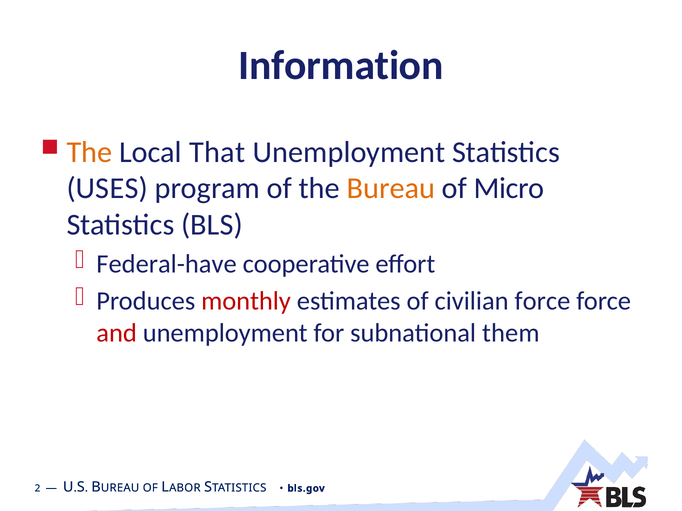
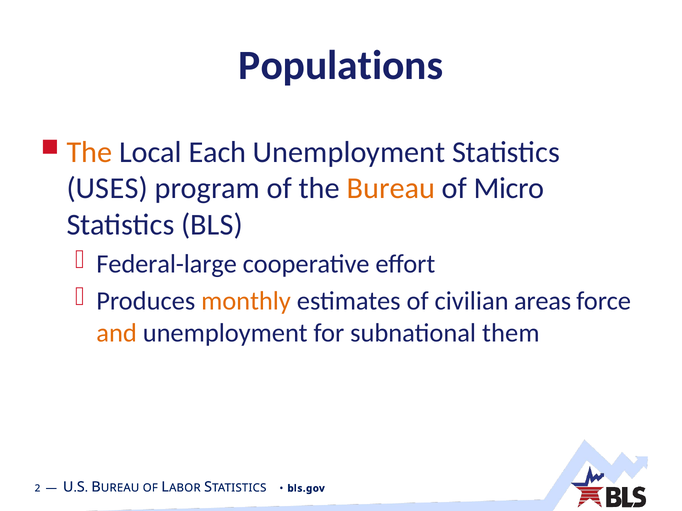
Information: Information -> Populations (341, 65)
That: That -> Each (217, 152)
Federal-have: Federal-have -> Federal-large (167, 264)
monthly colour: red -> orange (246, 301)
civilian force: force -> areas (543, 301)
and colour: red -> orange (117, 333)
